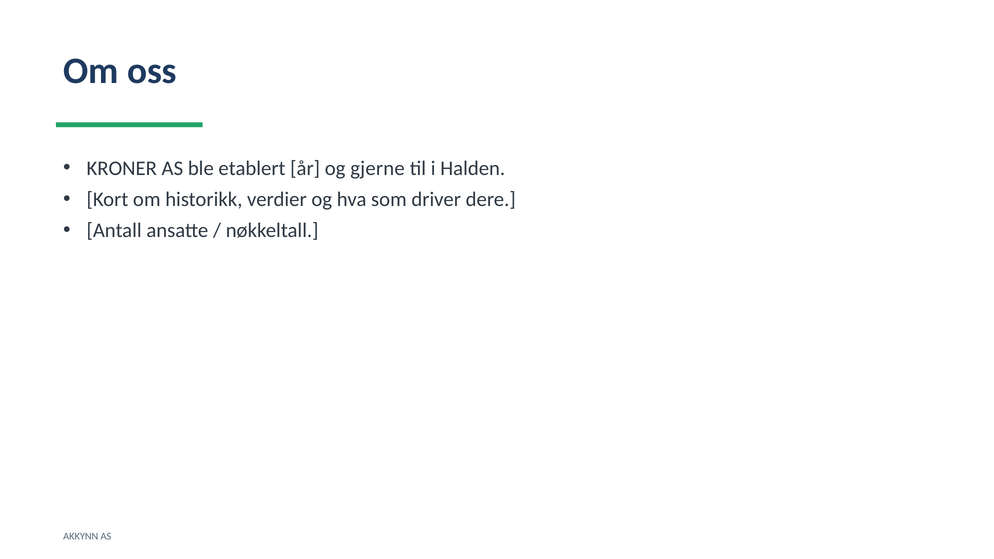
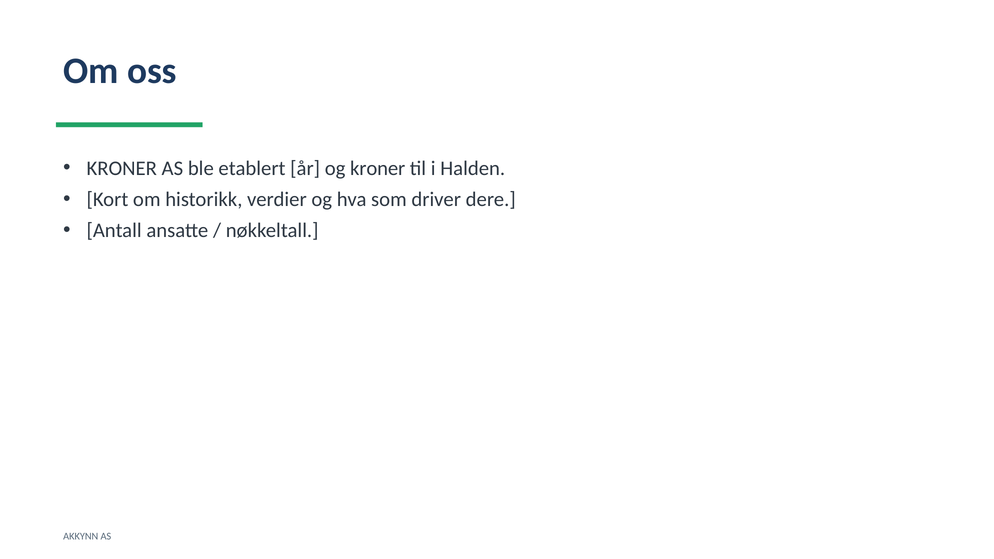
og gjerne: gjerne -> kroner (378, 168)
